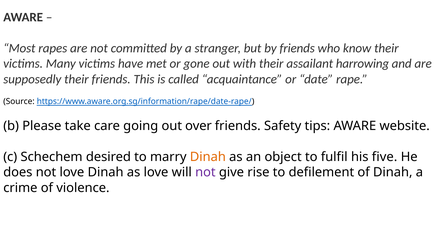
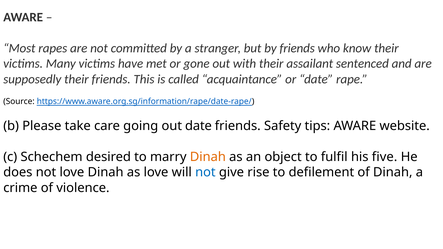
harrowing: harrowing -> sentenced (362, 64)
out over: over -> date (198, 126)
not colour: purple -> blue (205, 173)
